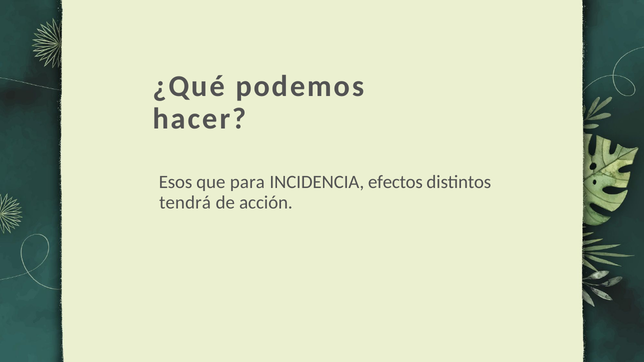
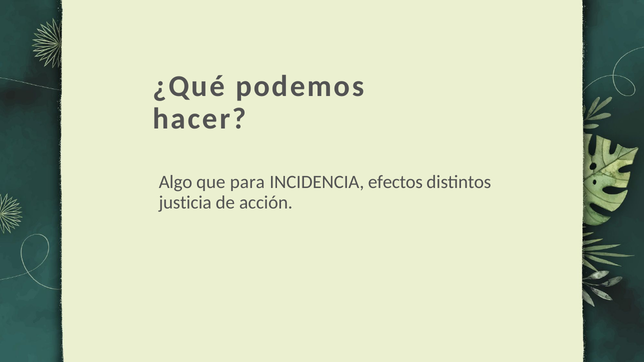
Esos: Esos -> Algo (176, 182)
tendrá: tendrá -> justicia (185, 203)
